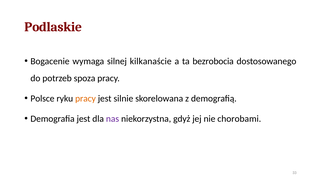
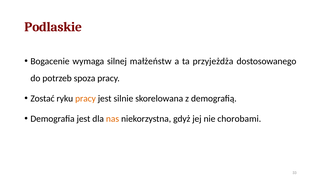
kilkanaście: kilkanaście -> małżeństw (151, 61)
bezrobocia: bezrobocia -> przyjeżdża (213, 61)
Polsce: Polsce -> Zostać (42, 98)
nas colour: purple -> orange (113, 118)
